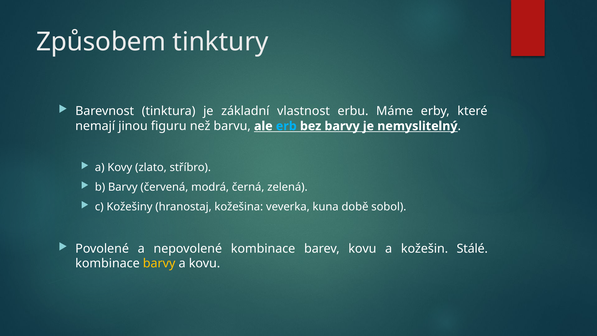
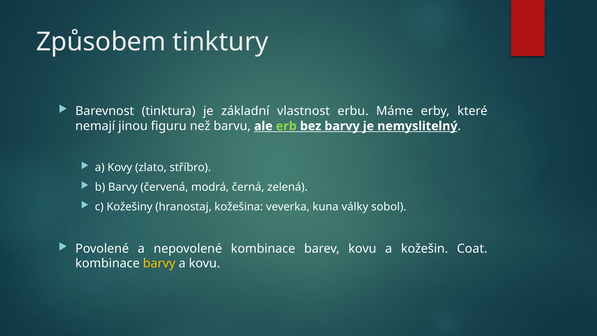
erb colour: light blue -> light green (286, 126)
době: době -> války (355, 207)
Stálé: Stálé -> Coat (472, 248)
